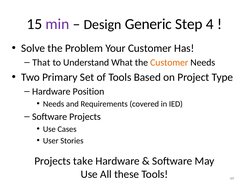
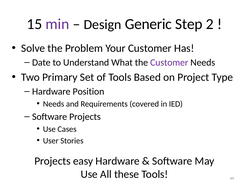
4: 4 -> 2 (210, 24)
That: That -> Date (41, 62)
Customer colour: orange -> purple (169, 62)
take: take -> easy (83, 161)
